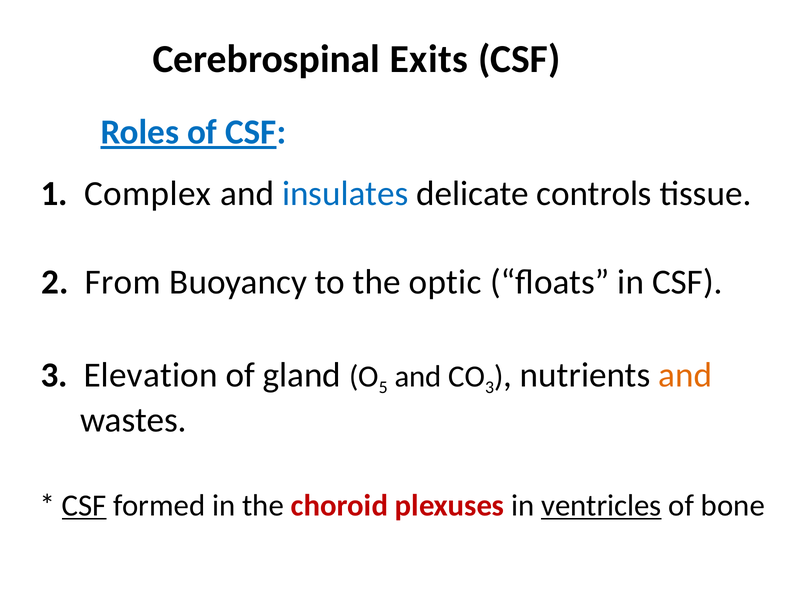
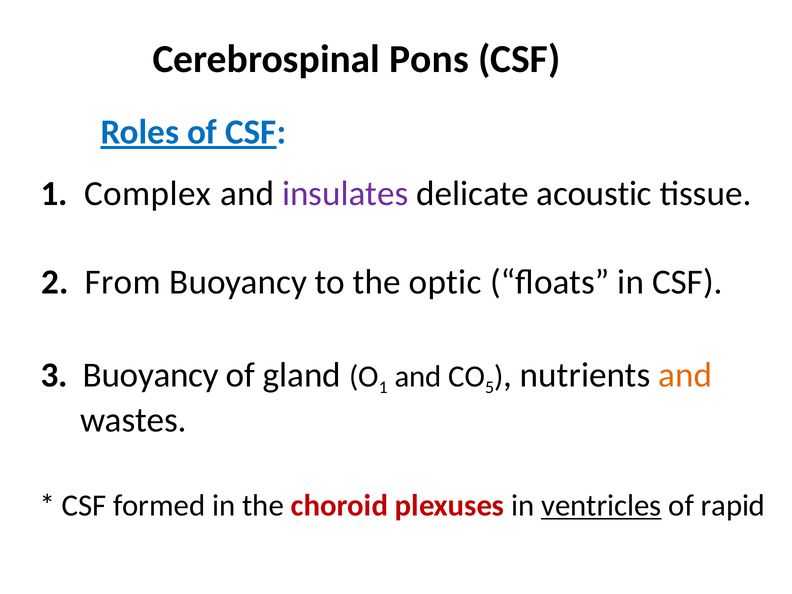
Exits: Exits -> Pons (429, 59)
insulates colour: blue -> purple (345, 194)
controls: controls -> acoustic (594, 194)
3 Elevation: Elevation -> Buoyancy (151, 375)
5: 5 -> 1 (383, 387)
3: 3 -> 5 (490, 387)
CSF underline: present -> none (84, 505)
bone: bone -> rapid (733, 505)
